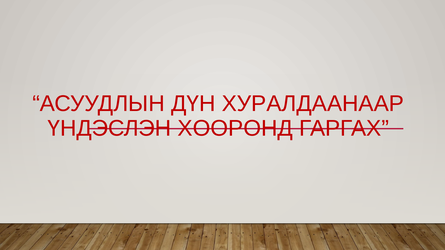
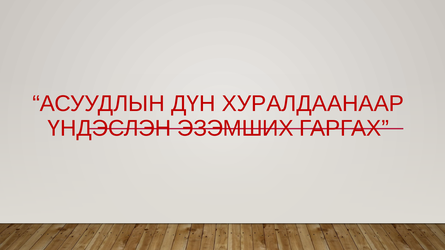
ХООРОНД: ХООРОНД -> ЭЗЭМШИХ (235, 129)
